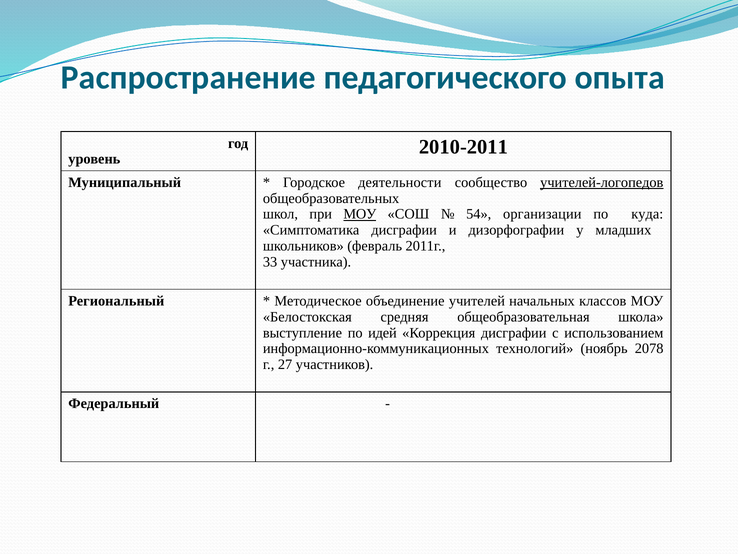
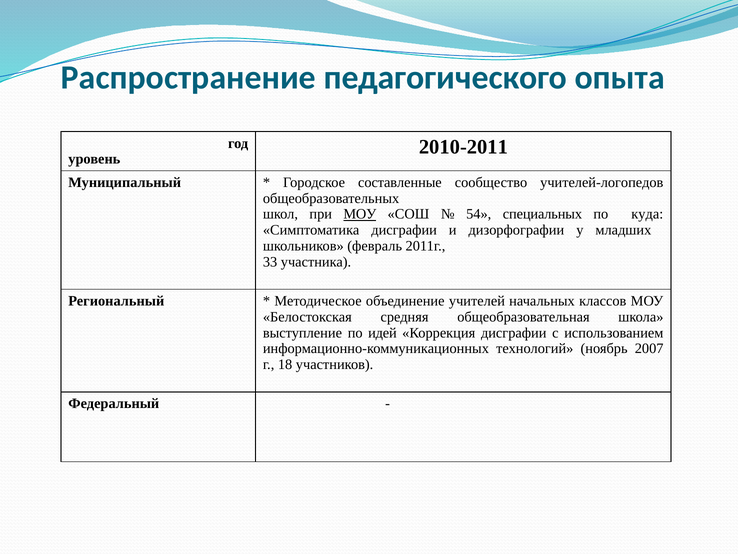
деятельности: деятельности -> составленные (400, 182)
учителей-логопедов underline: present -> none (602, 182)
организации: организации -> специальных (542, 214)
2078: 2078 -> 2007 (649, 348)
27: 27 -> 18 (285, 364)
